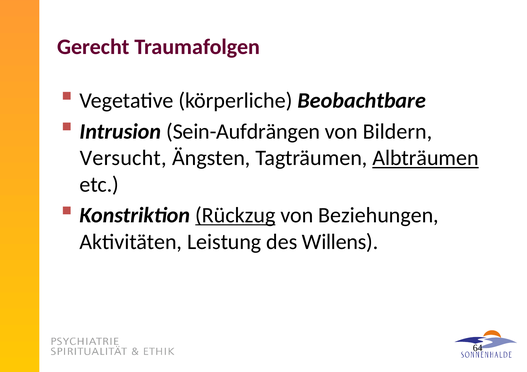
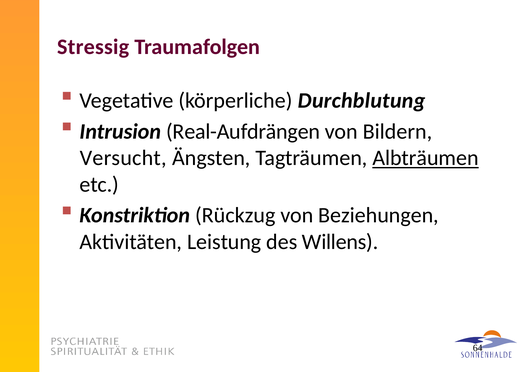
Gerecht: Gerecht -> Stressig (93, 47)
Beobachtbare: Beobachtbare -> Durchblutung (362, 101)
Sein-Aufdrängen: Sein-Aufdrängen -> Real-Aufdrängen (243, 131)
Rückzug underline: present -> none (235, 215)
